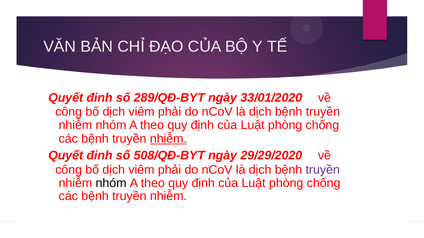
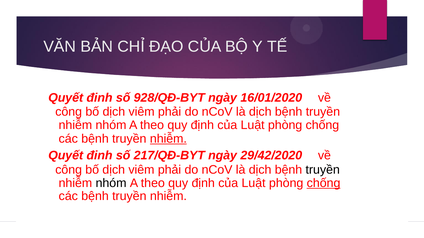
289/QĐ-BYT: 289/QĐ-BYT -> 928/QĐ-BYT (169, 98)
33/01/2020: 33/01/2020 -> 16/01/2020 (271, 98)
508/QĐ-BYT: 508/QĐ-BYT -> 217/QĐ-BYT (169, 156)
29/29/2020: 29/29/2020 -> 29/42/2020 (271, 156)
truyền colour: purple -> black (323, 170)
chống underline: none -> present (324, 183)
